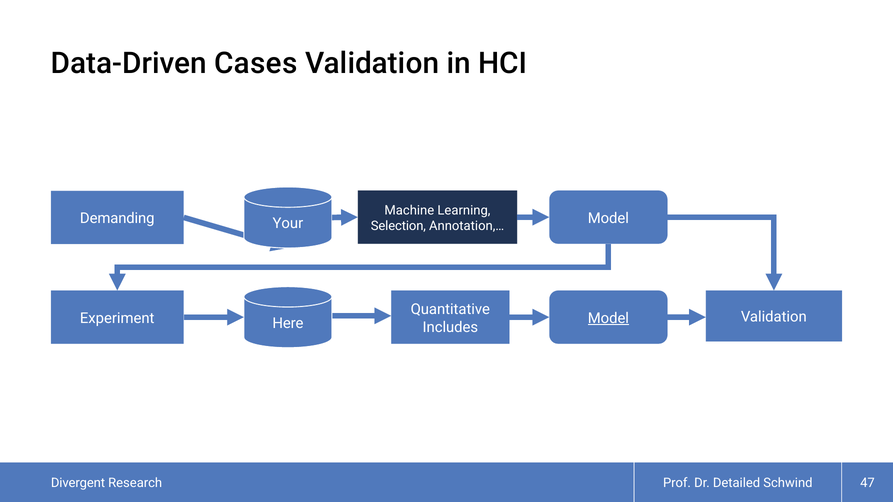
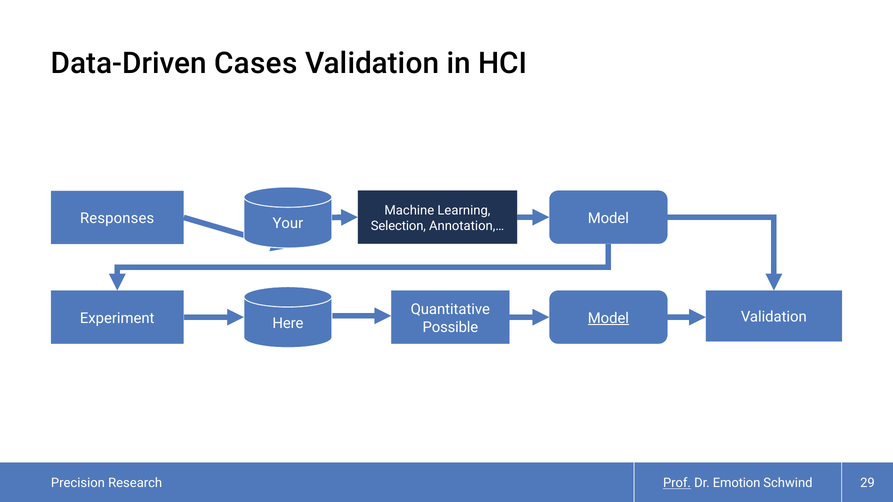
Demanding: Demanding -> Responses (117, 219)
Includes: Includes -> Possible (450, 327)
Divergent: Divergent -> Precision (78, 483)
Prof underline: none -> present (677, 483)
Detailed: Detailed -> Emotion (737, 483)
47: 47 -> 29 (868, 483)
